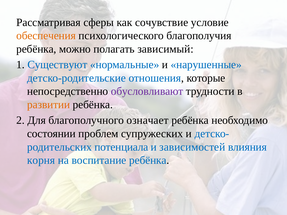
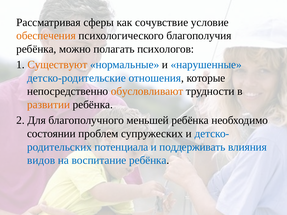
зависимый: зависимый -> психологов (166, 49)
Существуют colour: blue -> orange (57, 65)
обусловливают colour: purple -> orange (147, 91)
означает: означает -> меньшей (148, 120)
зависимостей: зависимостей -> поддерживать (192, 147)
корня: корня -> видов (41, 160)
